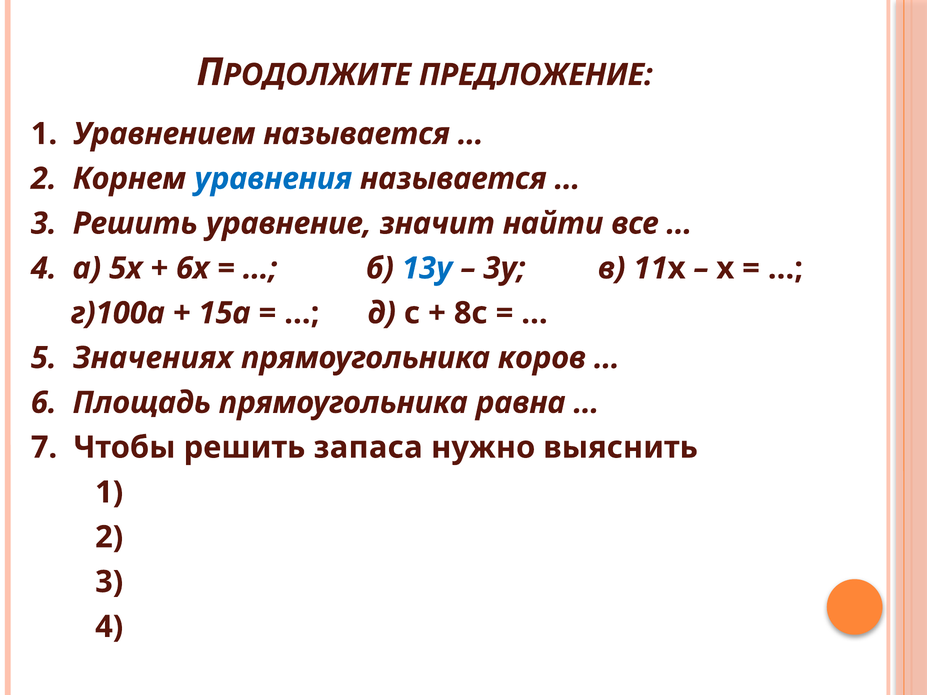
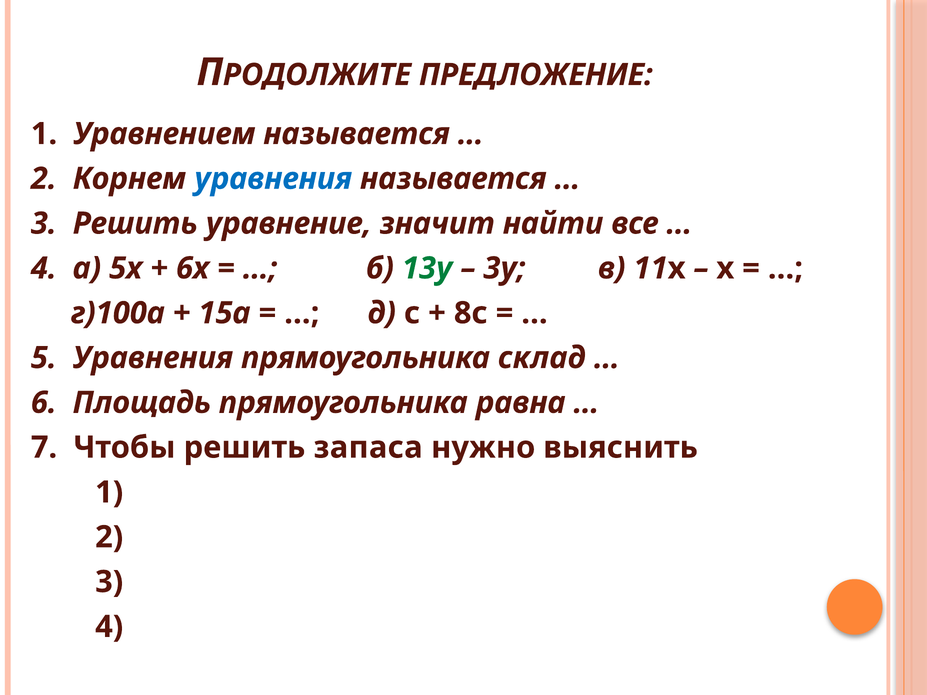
13у colour: blue -> green (427, 268)
5 Значениях: Значениях -> Уравнения (153, 358)
коров: коров -> склад (542, 358)
